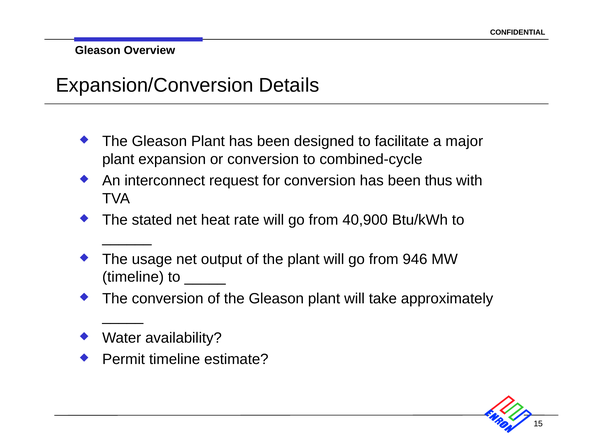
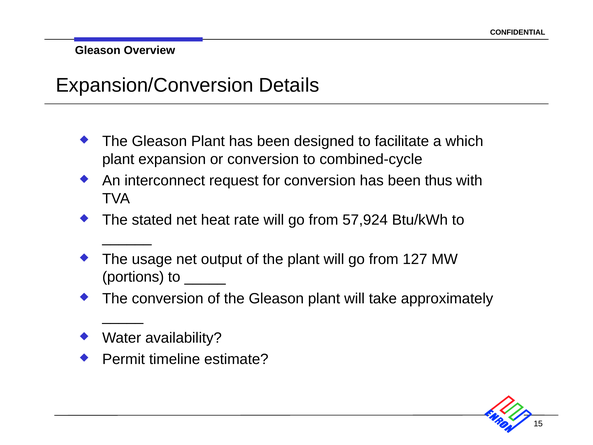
major: major -> which (464, 141)
40,900: 40,900 -> 57,924 (365, 220)
946: 946 -> 127 (415, 259)
timeline: timeline -> portions (133, 277)
